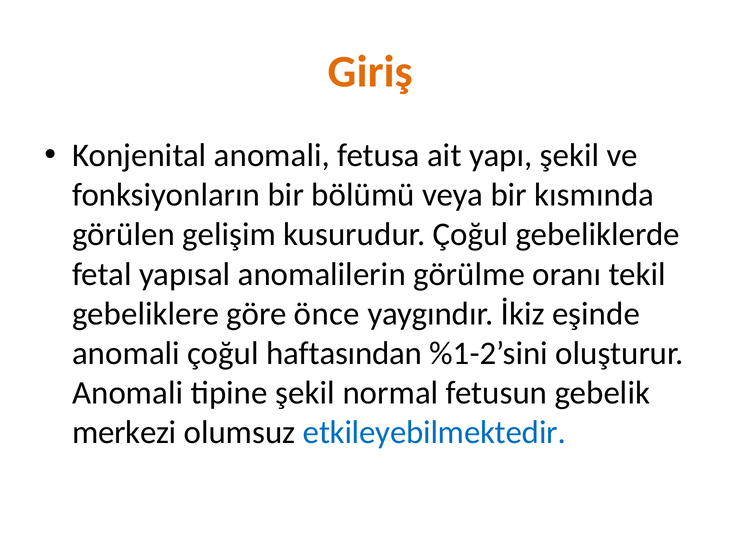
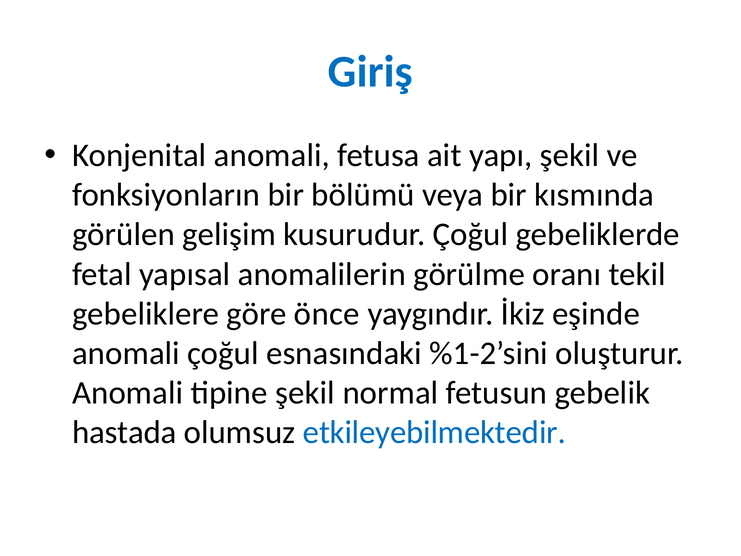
Giriş colour: orange -> blue (370, 72)
haftasından: haftasından -> esnasındaki (344, 353)
merkezi: merkezi -> hastada (124, 432)
